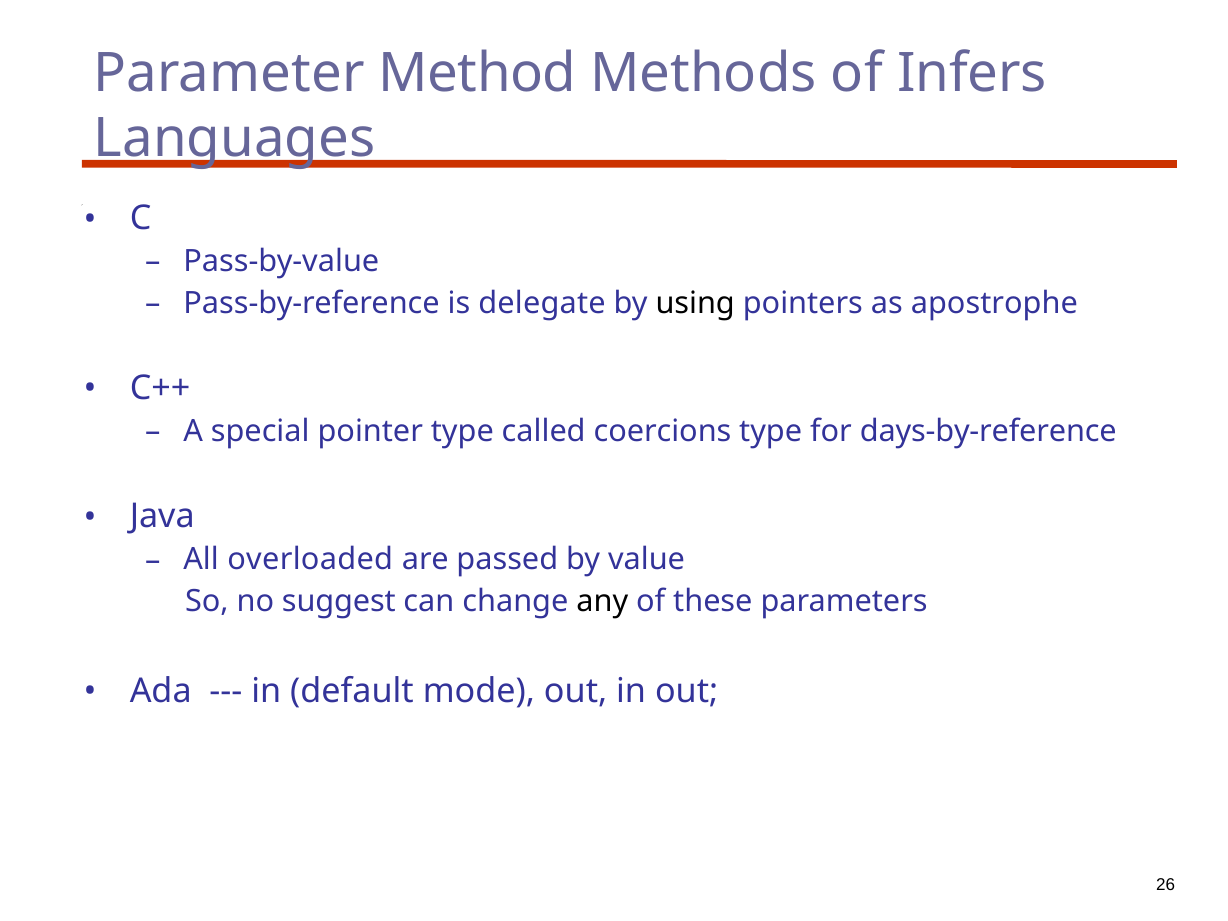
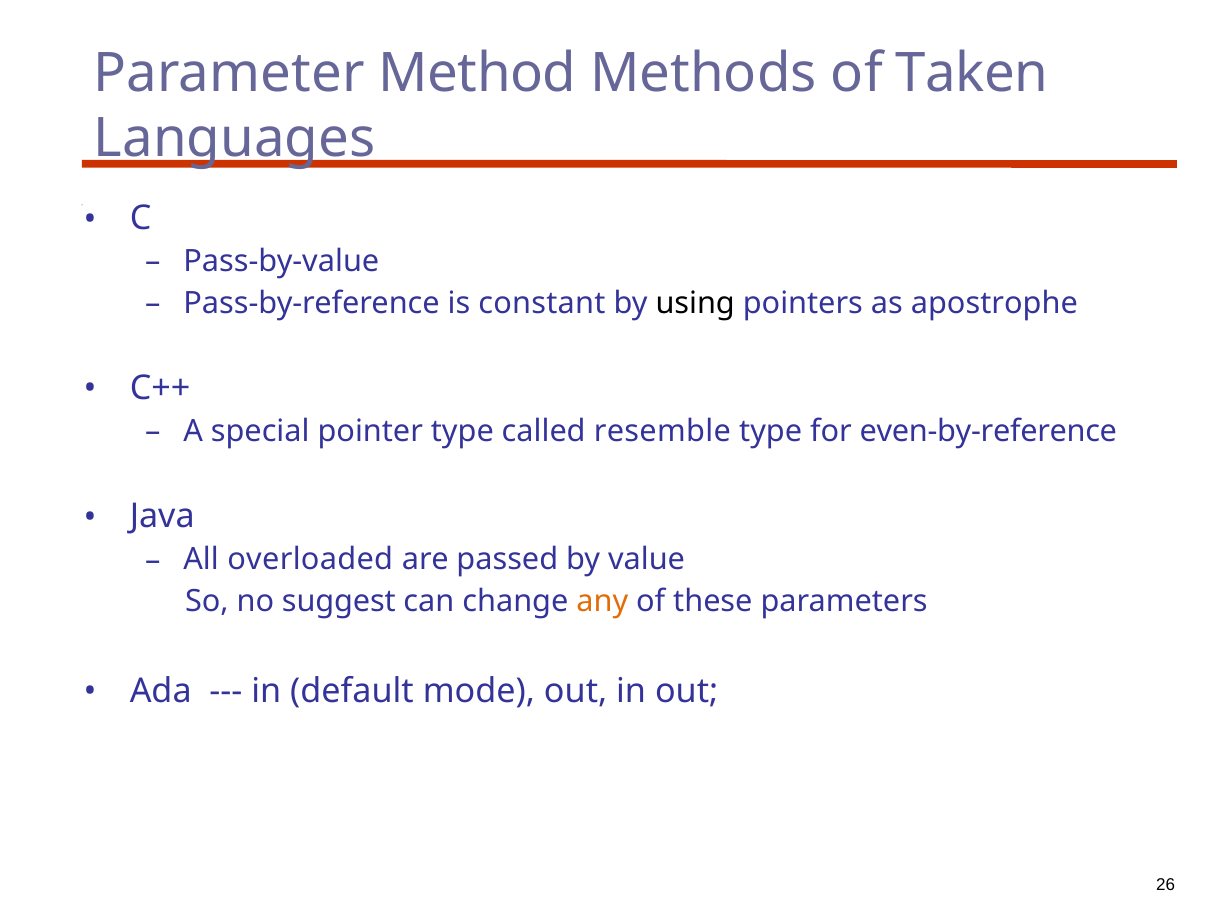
Infers: Infers -> Taken (972, 73)
delegate: delegate -> constant (542, 303)
coercions: coercions -> resemble (662, 431)
days-by-reference: days-by-reference -> even-by-reference (988, 431)
any colour: black -> orange (602, 601)
